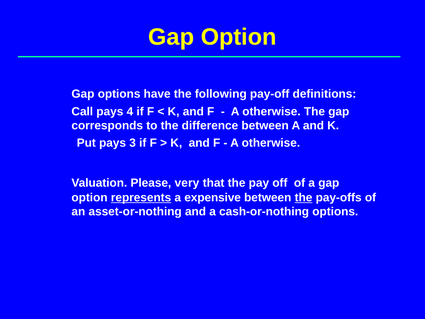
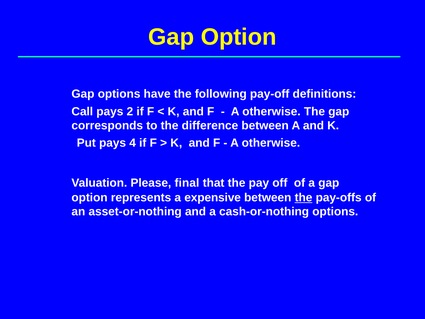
4: 4 -> 2 (130, 111)
3: 3 -> 4 (133, 143)
very: very -> final (187, 183)
represents underline: present -> none (141, 197)
